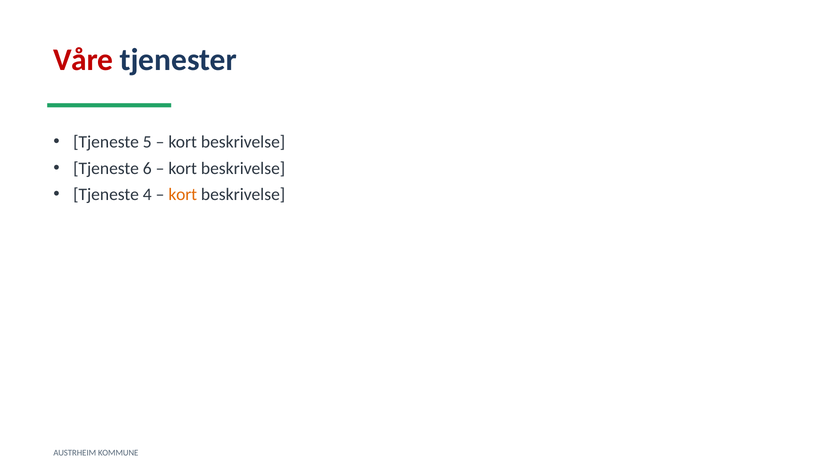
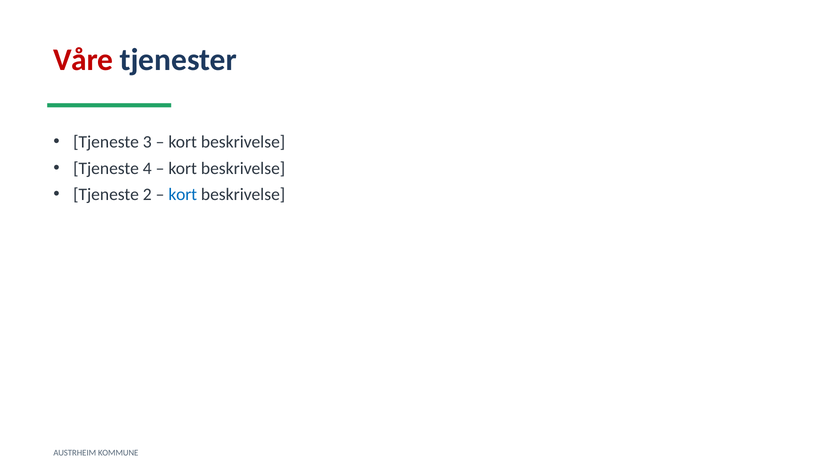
5: 5 -> 3 (147, 142)
6: 6 -> 4 (147, 169)
4: 4 -> 2 (147, 195)
kort colour: orange -> blue (183, 195)
